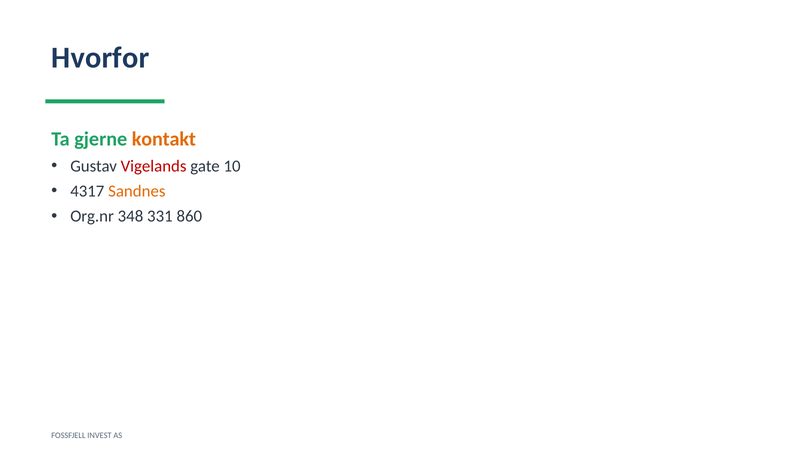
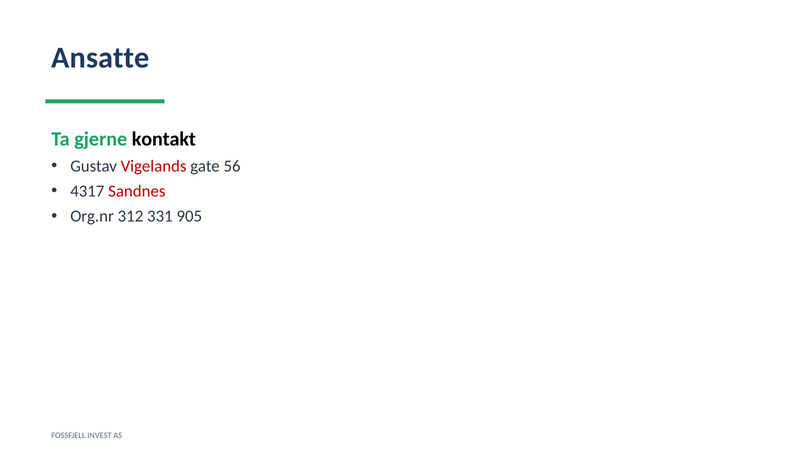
Hvorfor: Hvorfor -> Ansatte (100, 58)
kontakt colour: orange -> black (164, 139)
10: 10 -> 56 (232, 166)
Sandnes colour: orange -> red (137, 191)
348: 348 -> 312 (130, 216)
860: 860 -> 905 (189, 216)
